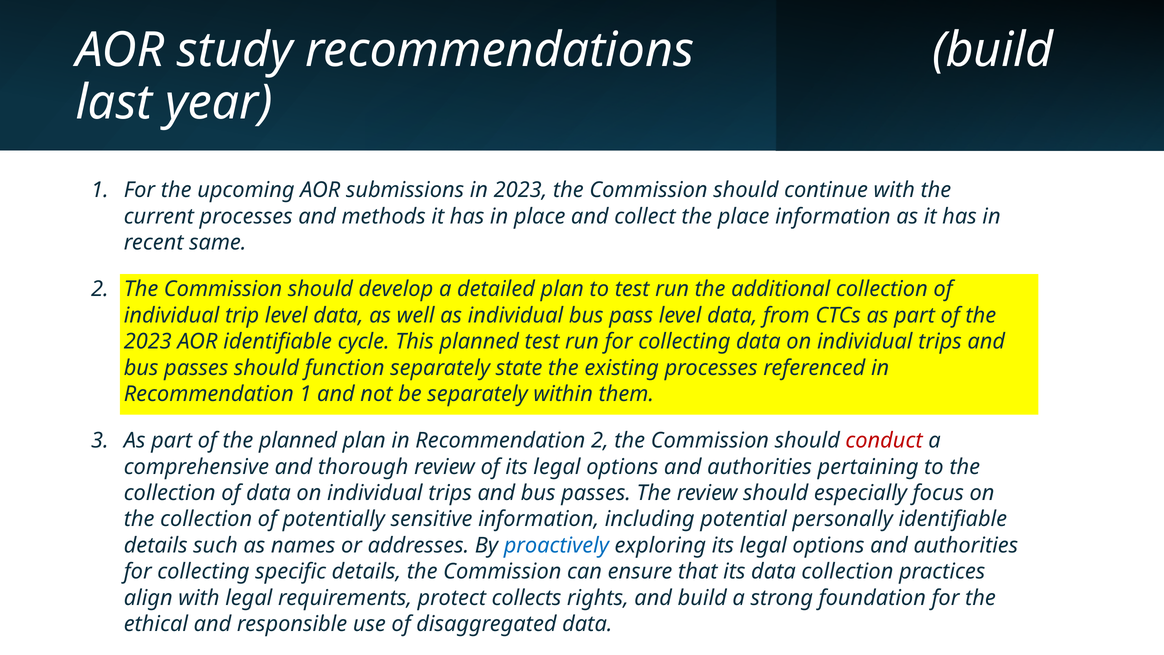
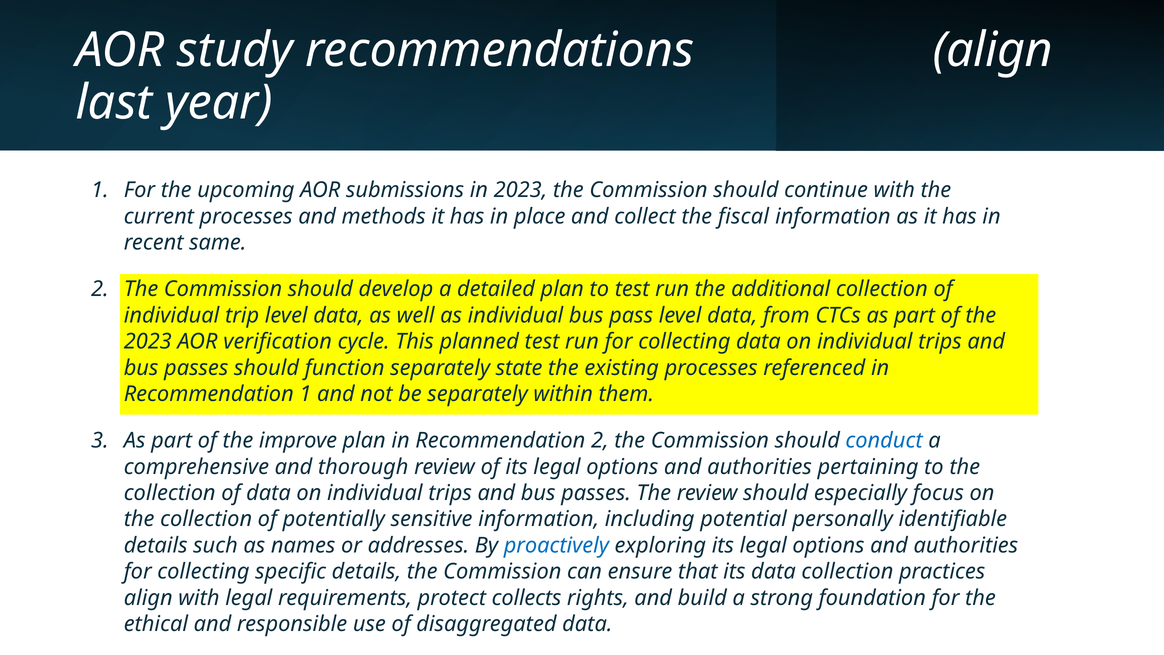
recommendations build: build -> align (993, 50)
the place: place -> fiscal (744, 216)
AOR identifiable: identifiable -> verification (278, 342)
the planned: planned -> improve (298, 440)
conduct colour: red -> blue (884, 440)
